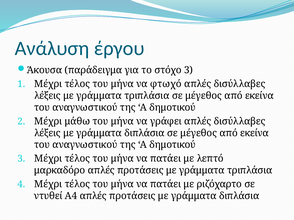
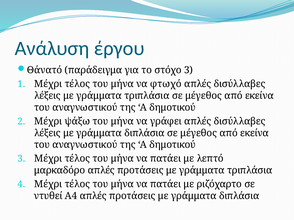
Άκουσα: Άκουσα -> Θάνατό (45, 70)
μάθω: μάθω -> ψάξω (77, 122)
